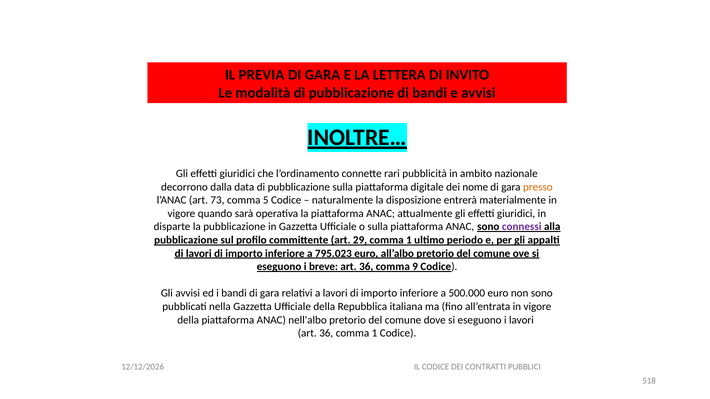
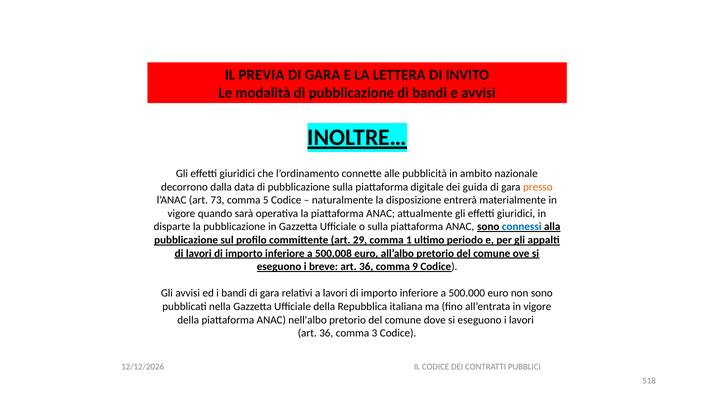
rari: rari -> alle (392, 174)
nome: nome -> guida (475, 187)
connessi colour: purple -> blue (522, 227)
795.023: 795.023 -> 500.008 (333, 254)
36 comma 1: 1 -> 3 (374, 334)
